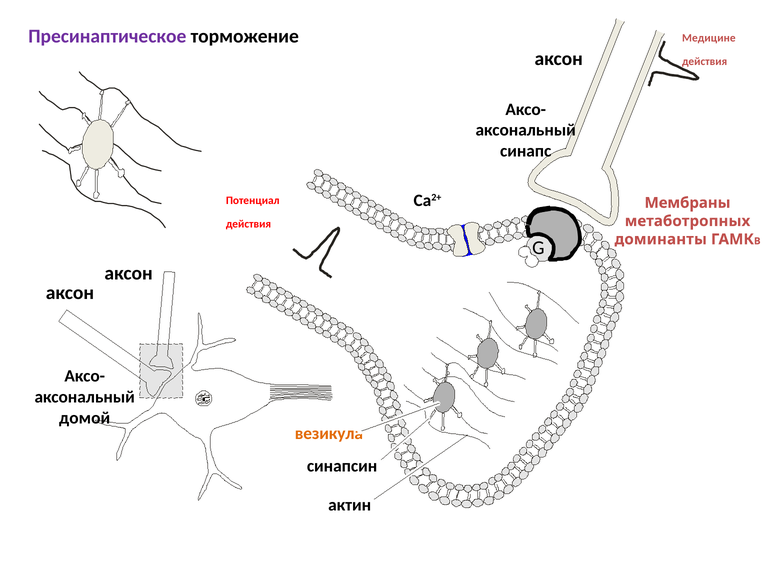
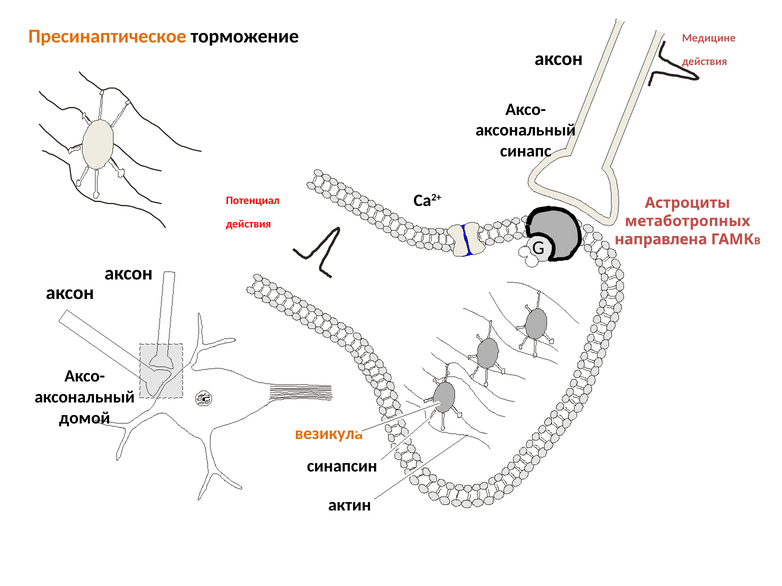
Пресинаптическое colour: purple -> orange (107, 36)
Мембраны: Мембраны -> Астроциты (687, 203)
доминанты: доминанты -> направлена (661, 240)
